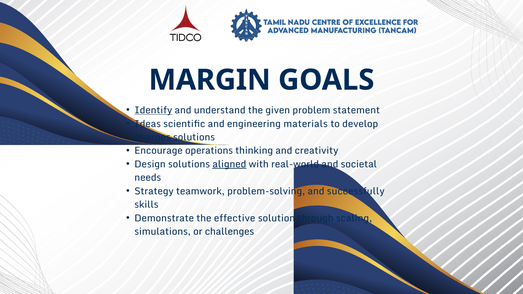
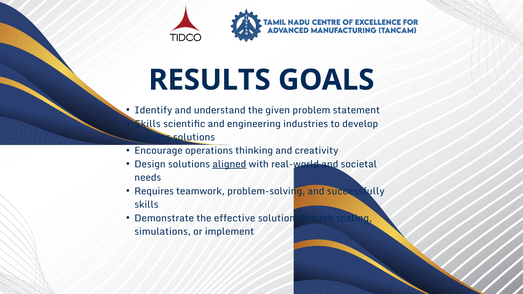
MARGIN: MARGIN -> RESULTS (210, 80)
Identify underline: present -> none (153, 110)
Ideas: Ideas -> Skills (148, 124)
materials: materials -> industries (306, 124)
Strategy: Strategy -> Requires (154, 191)
challenges: challenges -> implement (229, 232)
